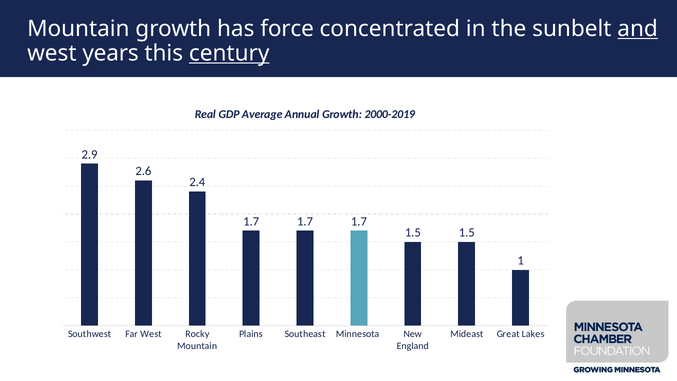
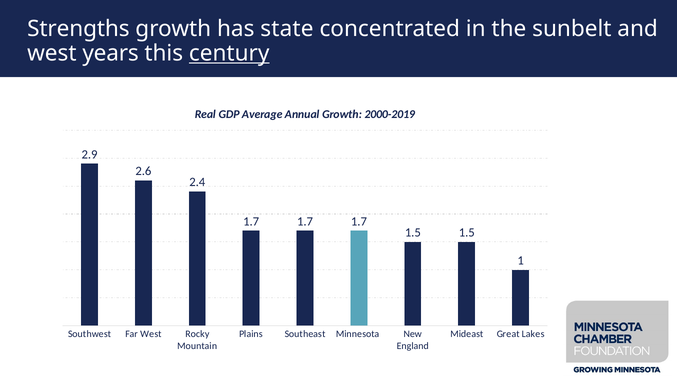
Mountain: Mountain -> Strengths (78, 29)
force: force -> state (287, 29)
and underline: present -> none (638, 29)
